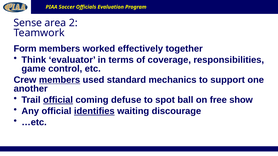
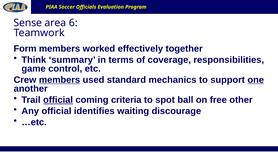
2: 2 -> 6 (73, 23)
evaluator: evaluator -> summary (72, 60)
one underline: none -> present (256, 80)
defuse: defuse -> criteria (126, 100)
show: show -> other (241, 100)
identifies underline: present -> none (94, 111)
